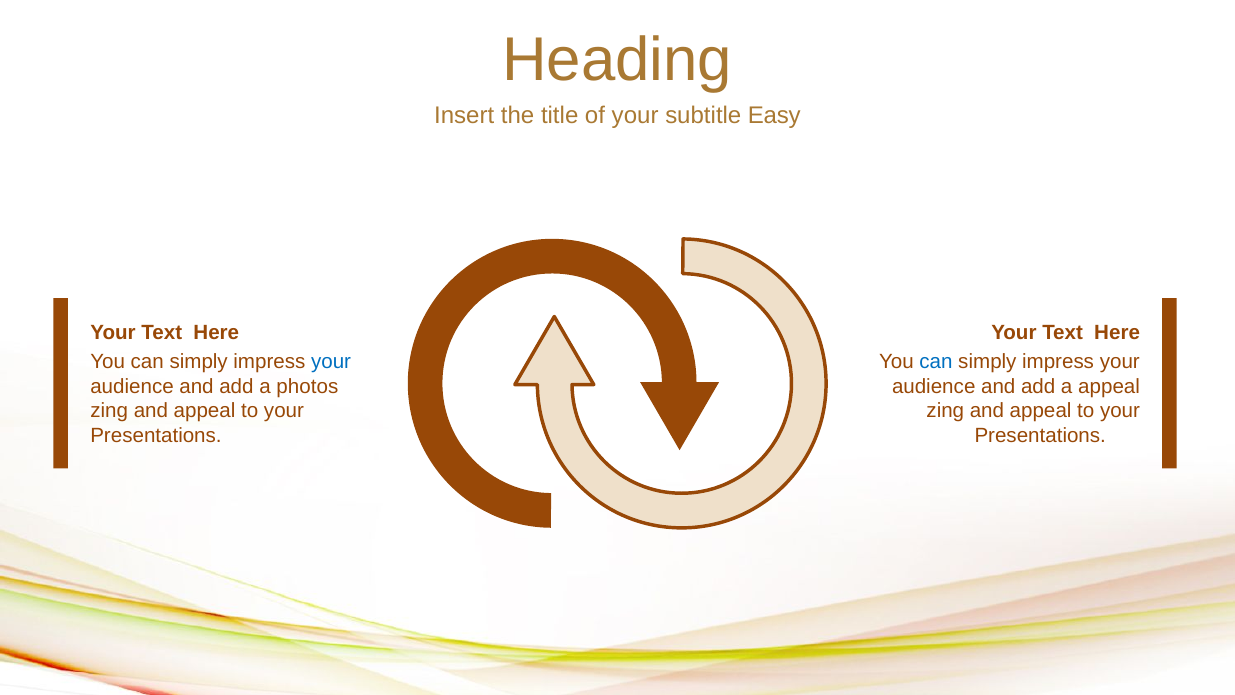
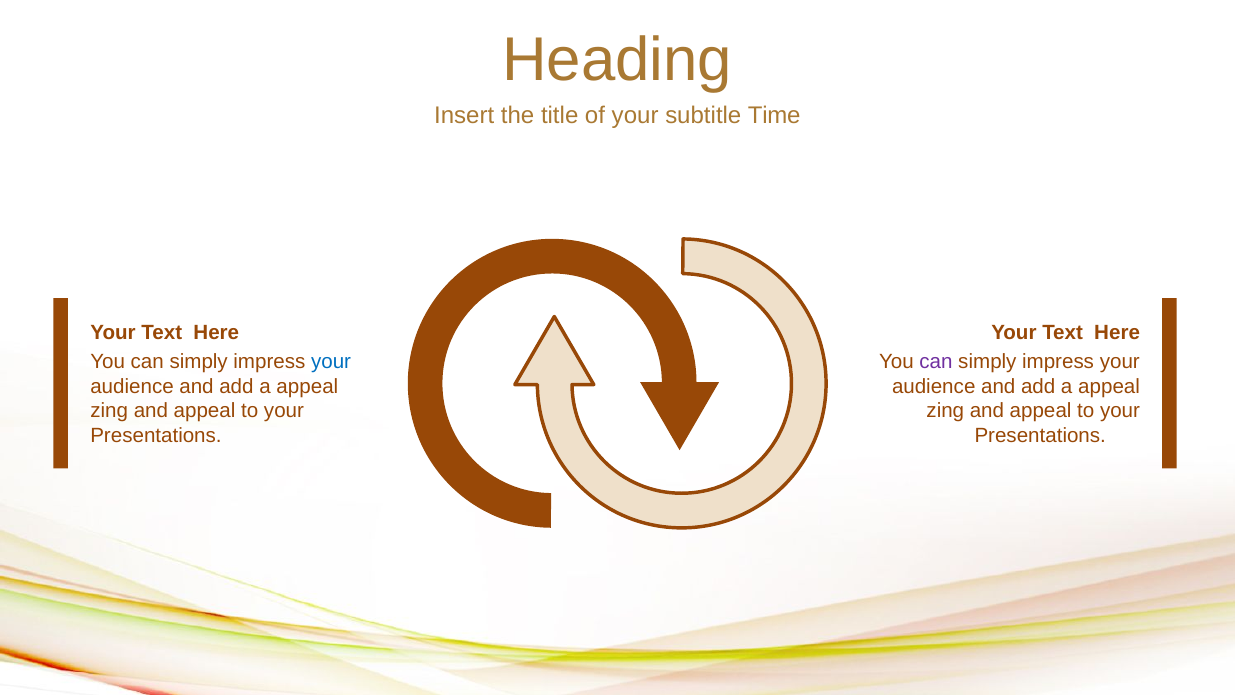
Easy: Easy -> Time (774, 116)
can colour: blue -> purple (936, 362)
photos: photos -> appeal (307, 386)
